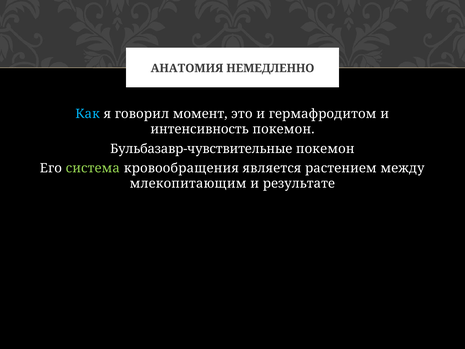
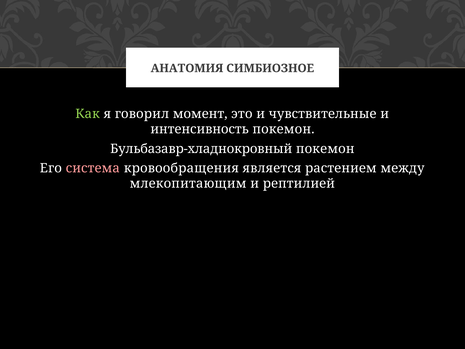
НЕМЕДЛЕННО: НЕМЕДЛЕННО -> СИМБИОЗНОЕ (270, 68)
Как colour: light blue -> light green (88, 114)
гермафродитом: гермафродитом -> чувствительные (323, 114)
Бульбазавр-чувствительные: Бульбазавр-чувствительные -> Бульбазавр-хладнокровный (201, 149)
система colour: light green -> pink (93, 168)
результате: результате -> рептилией (299, 184)
